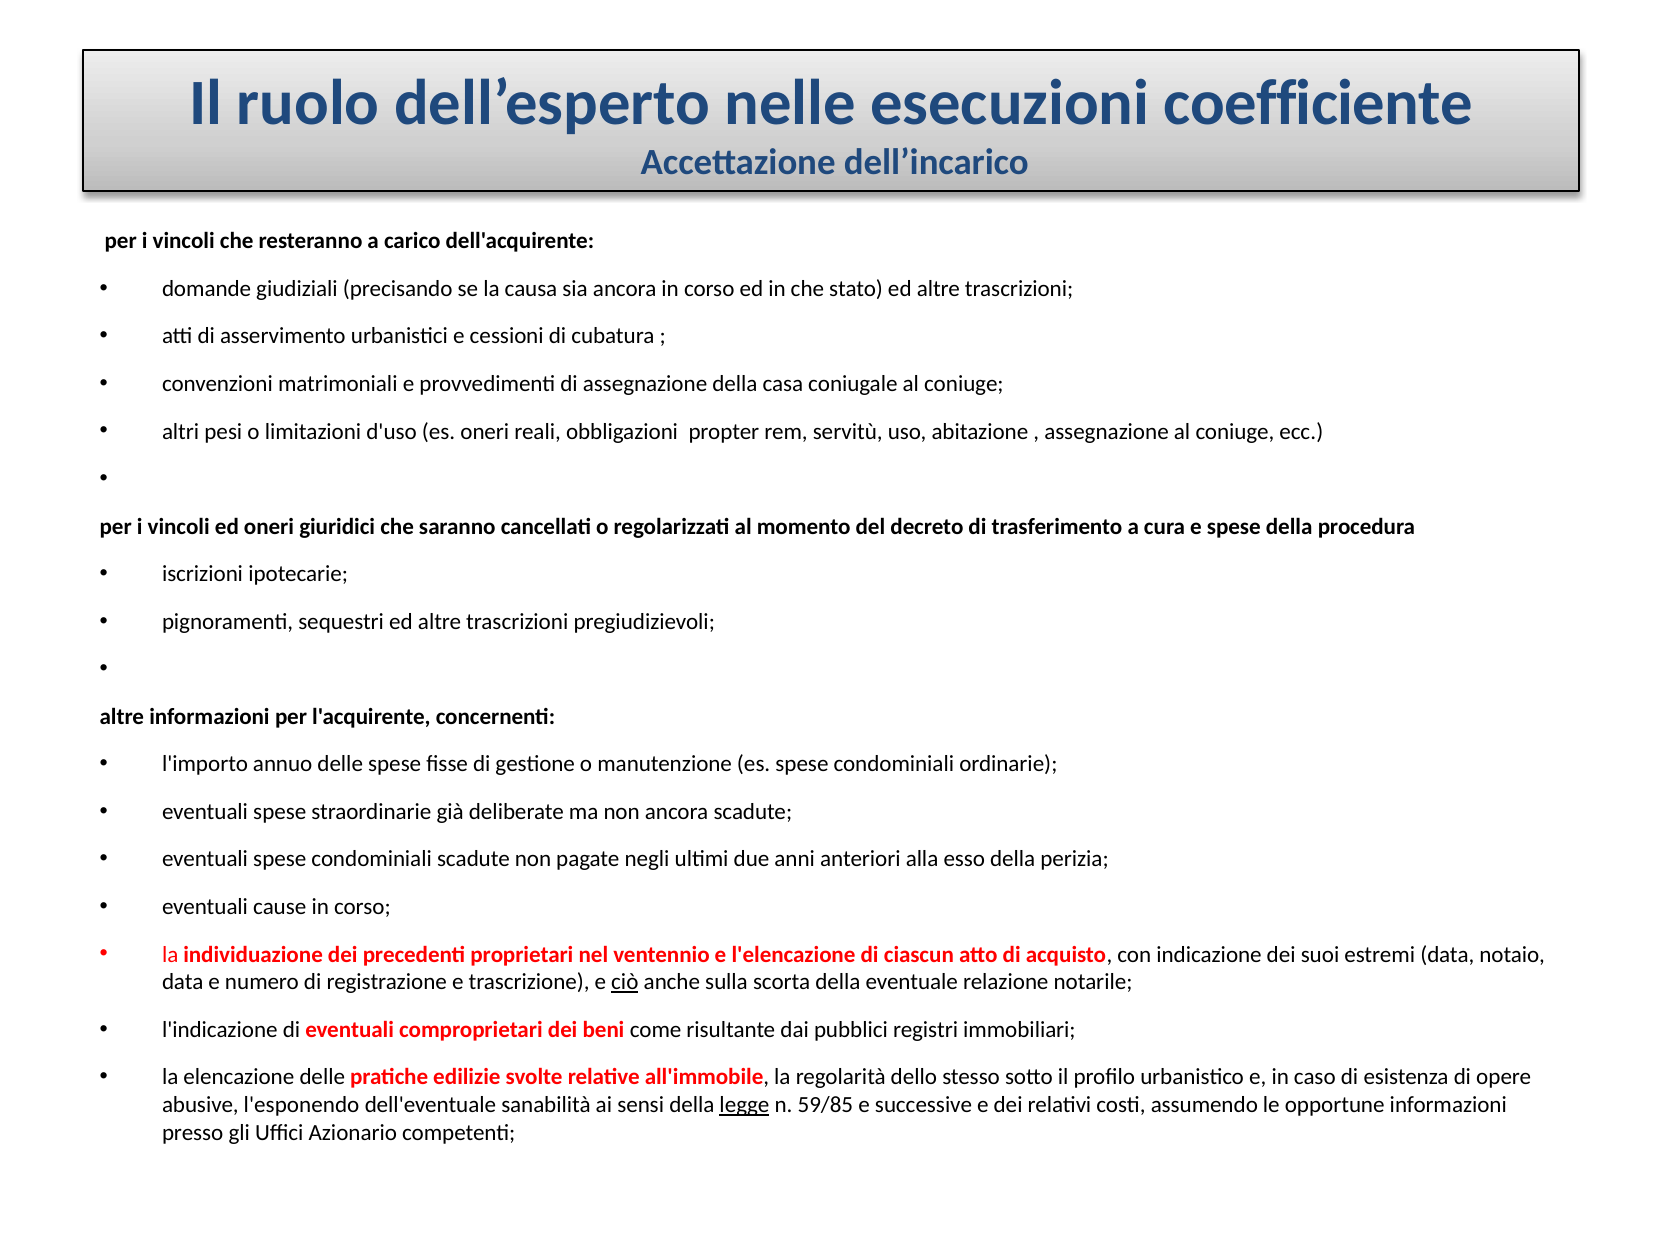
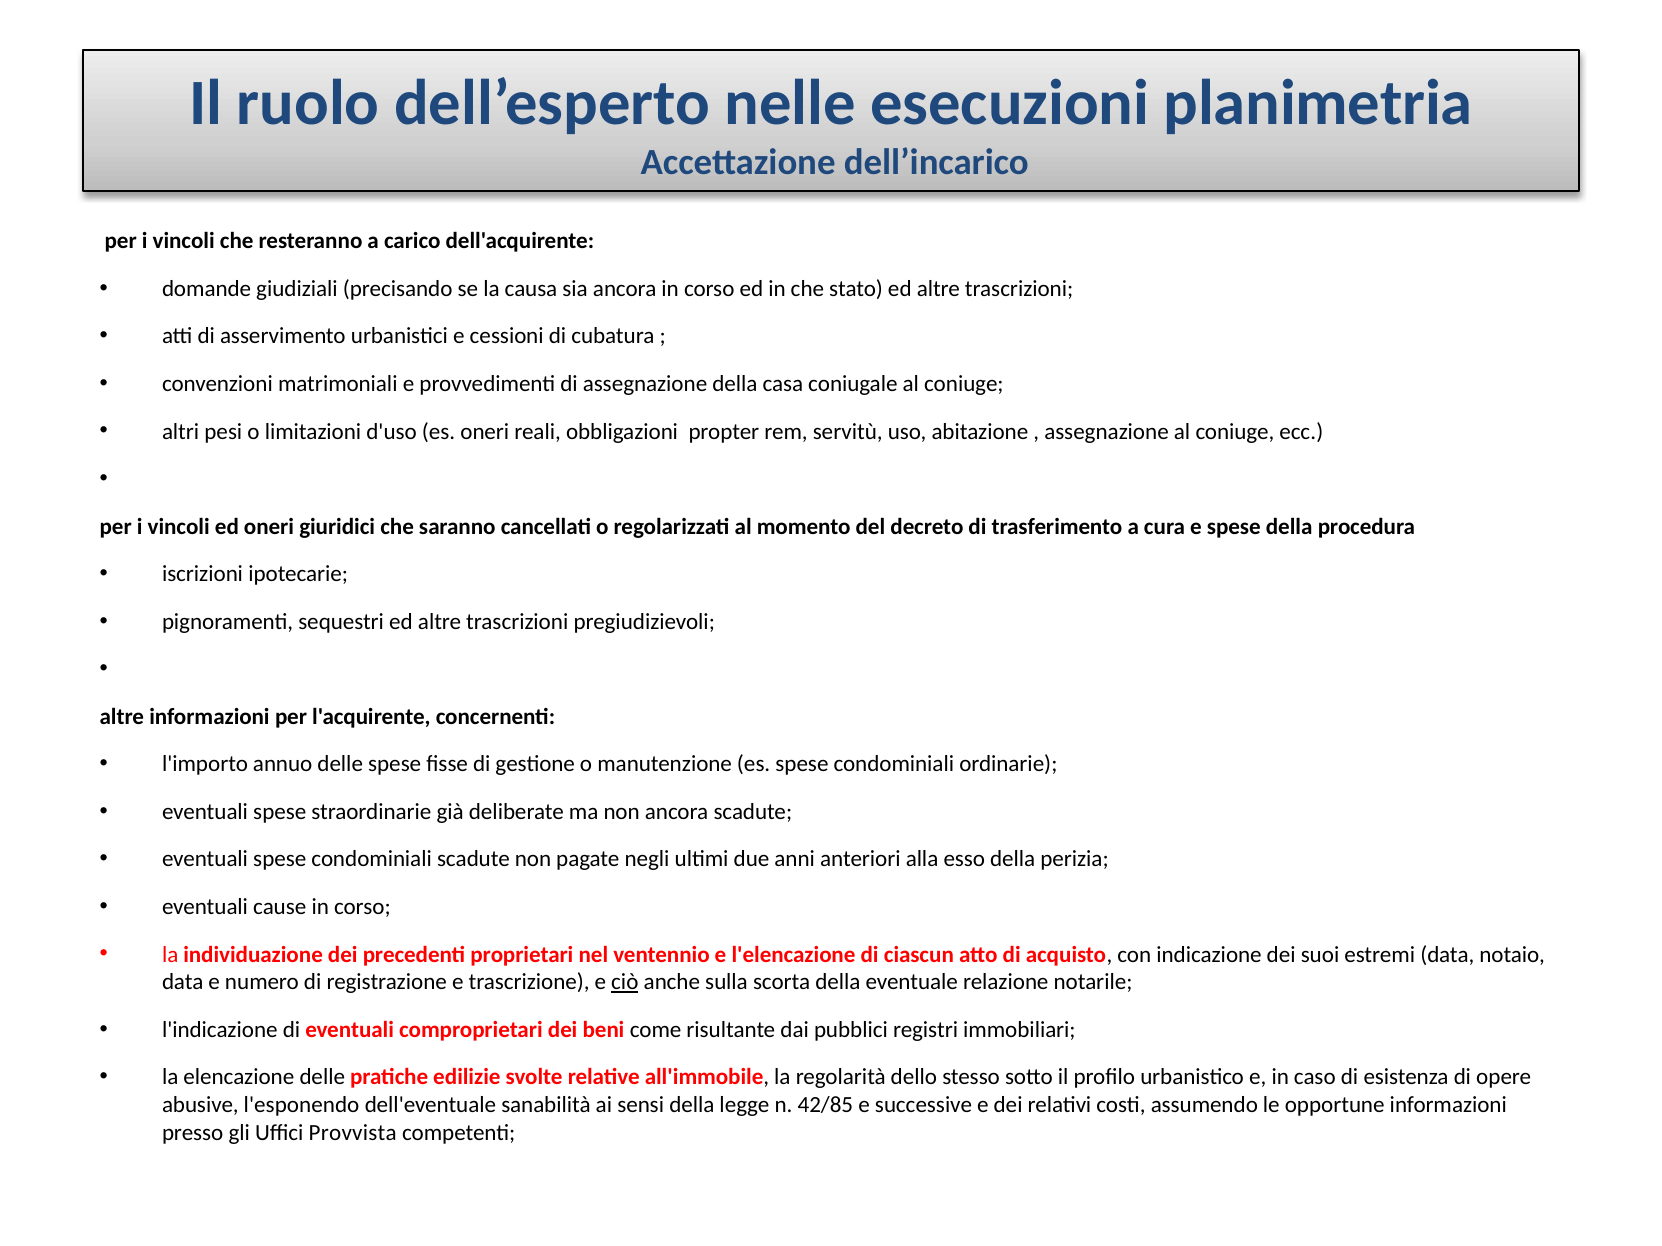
coefficiente: coefficiente -> planimetria (1318, 103)
legge underline: present -> none (744, 1105)
59/85: 59/85 -> 42/85 (825, 1105)
Azionario: Azionario -> Provvista (353, 1133)
